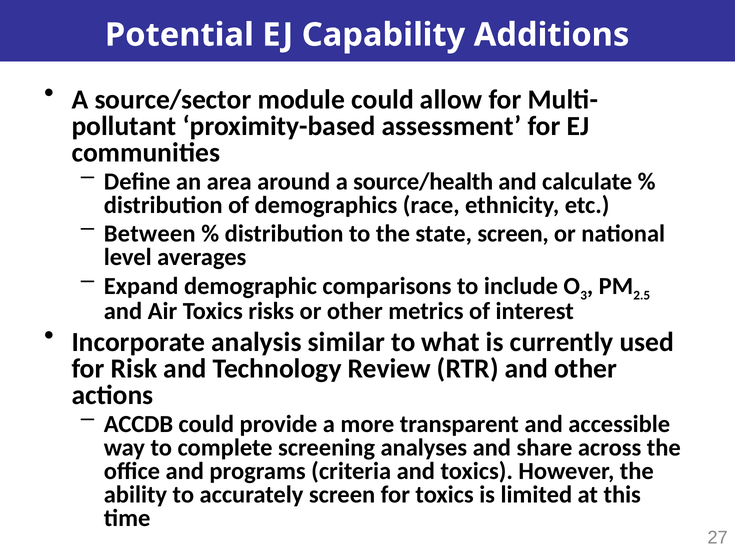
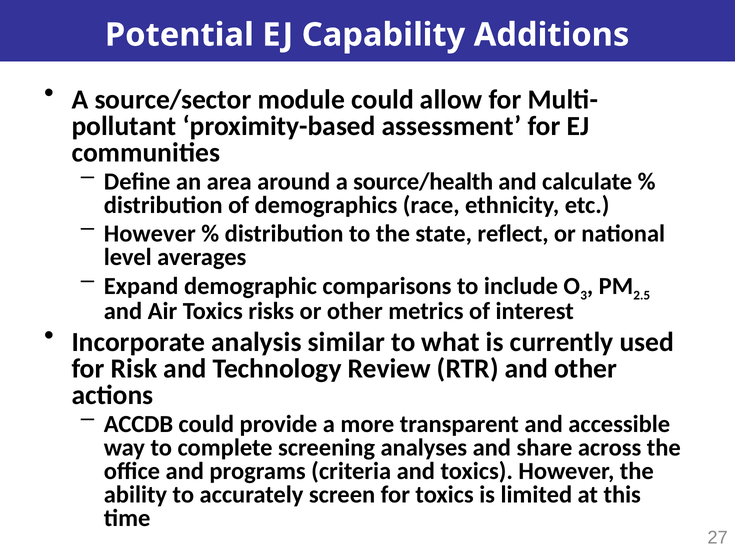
Between: Between -> However (150, 234)
state screen: screen -> reflect (513, 234)
